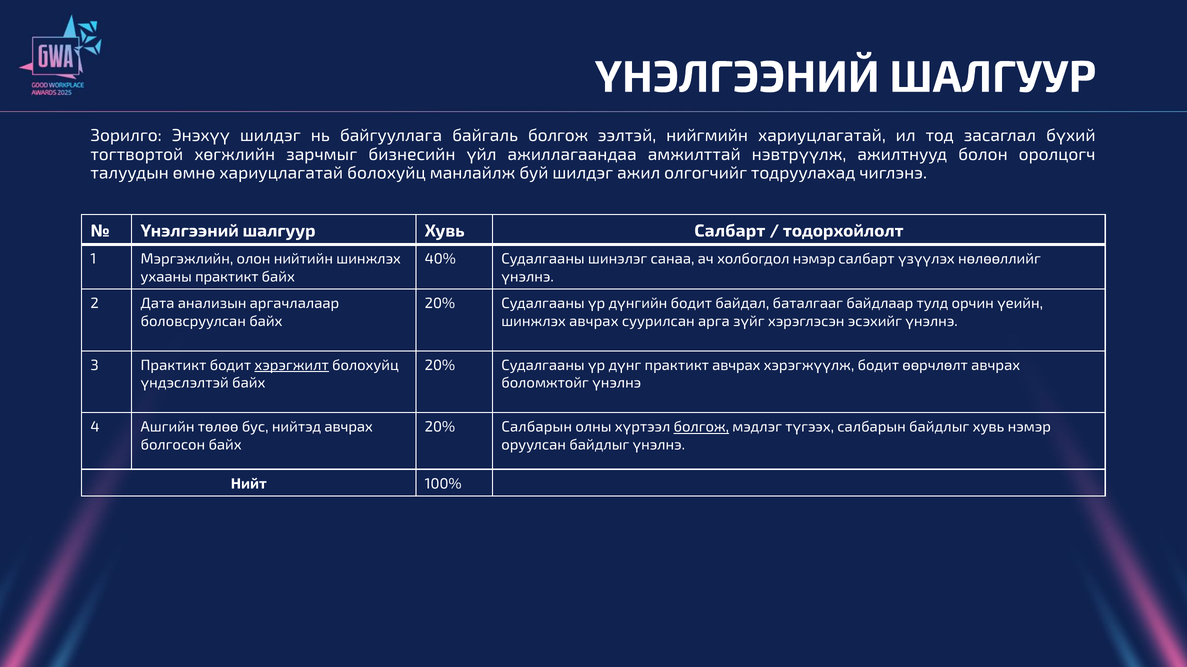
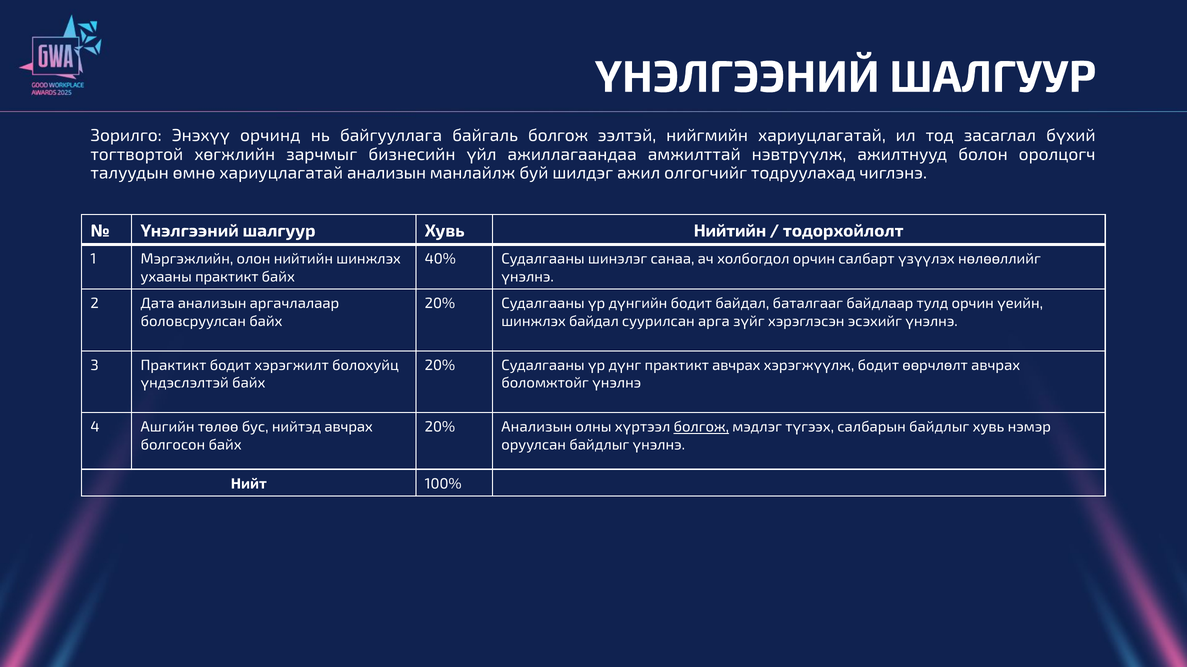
Энэхүү шилдэг: шилдэг -> орчинд (270, 136)
хариуцлагатай болохуйц: болохуйц -> анализын (387, 173)
Хувь Салбарт: Салбарт -> Нийтийн (730, 231)
холбогдол нэмэр: нэмэр -> орчин (814, 259)
шинжлэх авчрах: авчрах -> байдал (594, 322)
хэрэгжилт underline: present -> none (292, 366)
20% Салбарын: Салбарын -> Анализын (537, 427)
